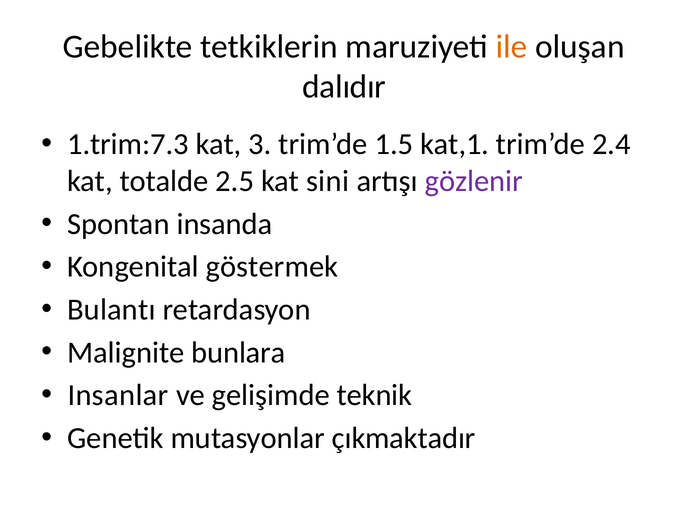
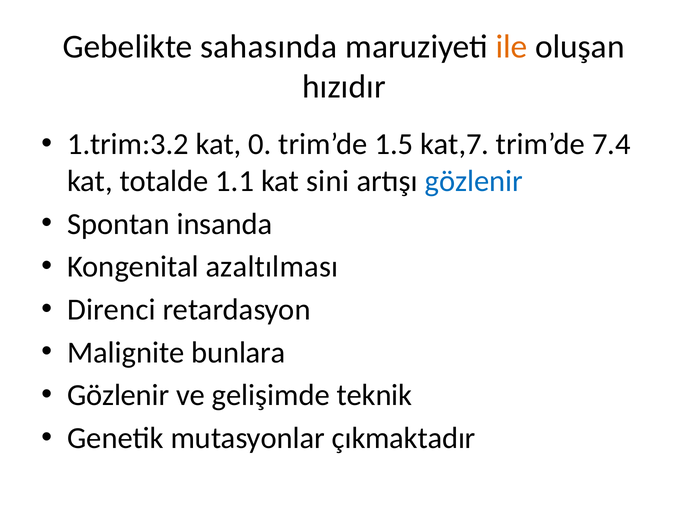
tetkiklerin: tetkiklerin -> sahasında (269, 46)
dalıdır: dalıdır -> hızıdır (344, 87)
1.trim:7.3: 1.trim:7.3 -> 1.trim:3.2 (128, 144)
3: 3 -> 0 (260, 144)
kat,1: kat,1 -> kat,7 (455, 144)
2.4: 2.4 -> 7.4 (611, 144)
2.5: 2.5 -> 1.1 (235, 181)
gözlenir colour: purple -> blue (474, 181)
göstermek: göstermek -> azaltılması (272, 267)
Bulantı: Bulantı -> Direnci (111, 310)
Insanlar: Insanlar -> Gözlenir (118, 395)
